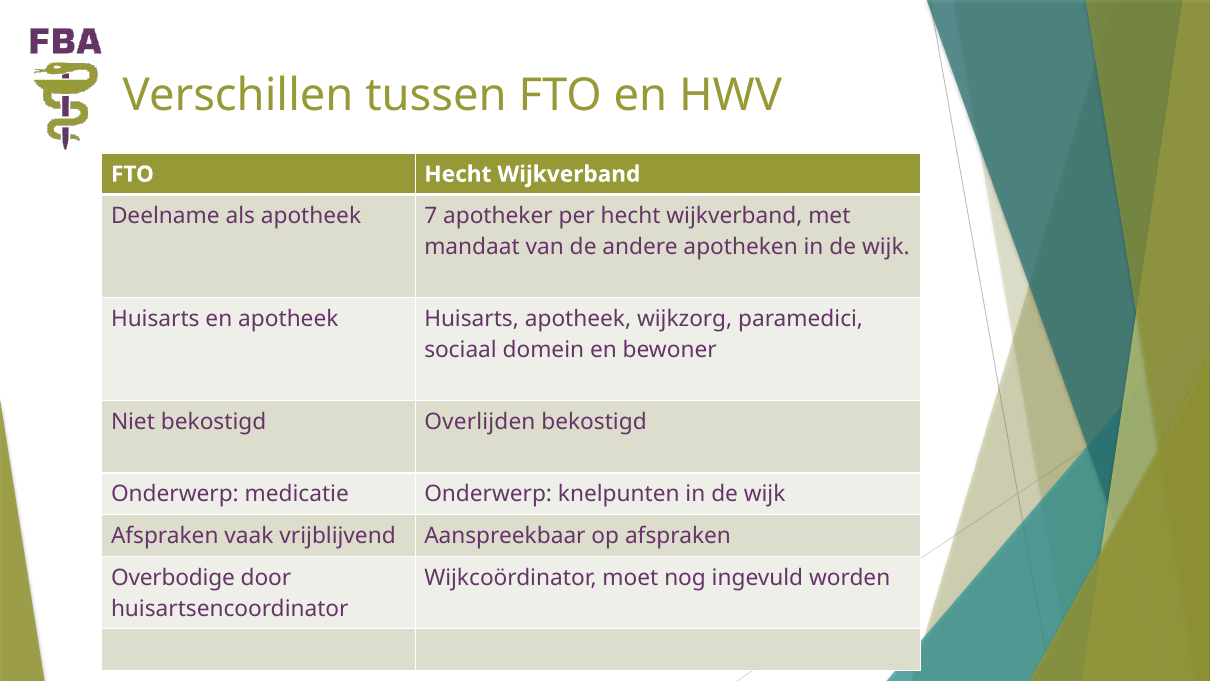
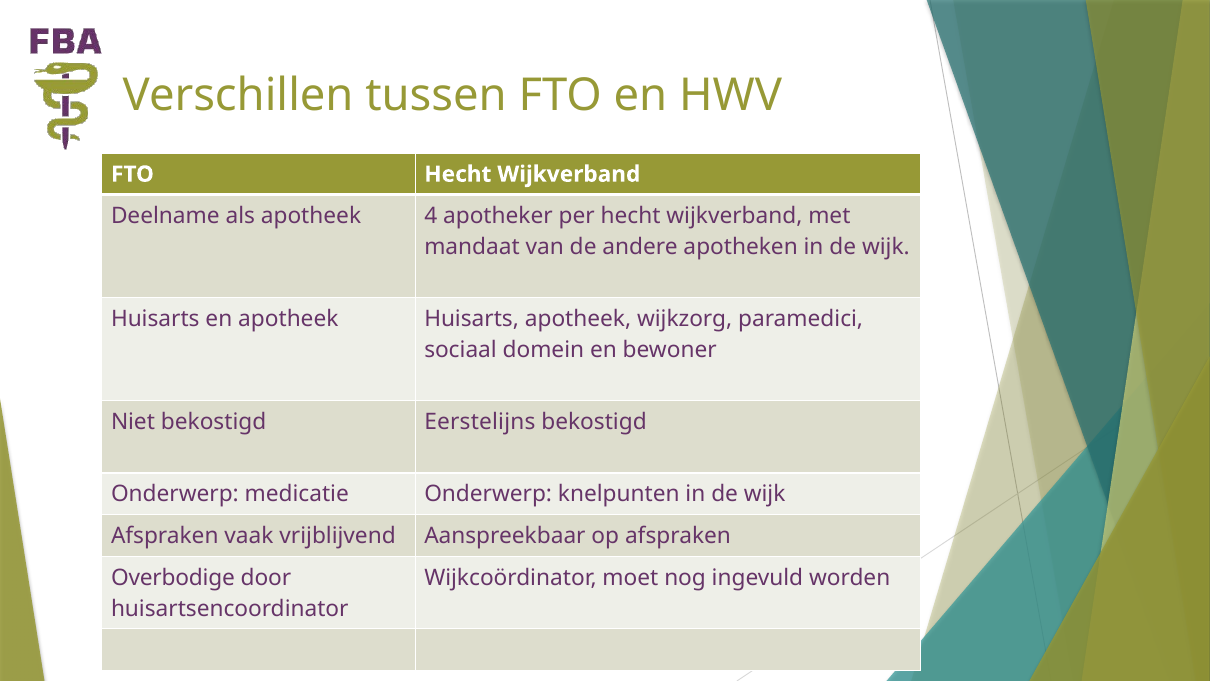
7: 7 -> 4 (431, 216)
Overlijden: Overlijden -> Eerstelijns (480, 422)
